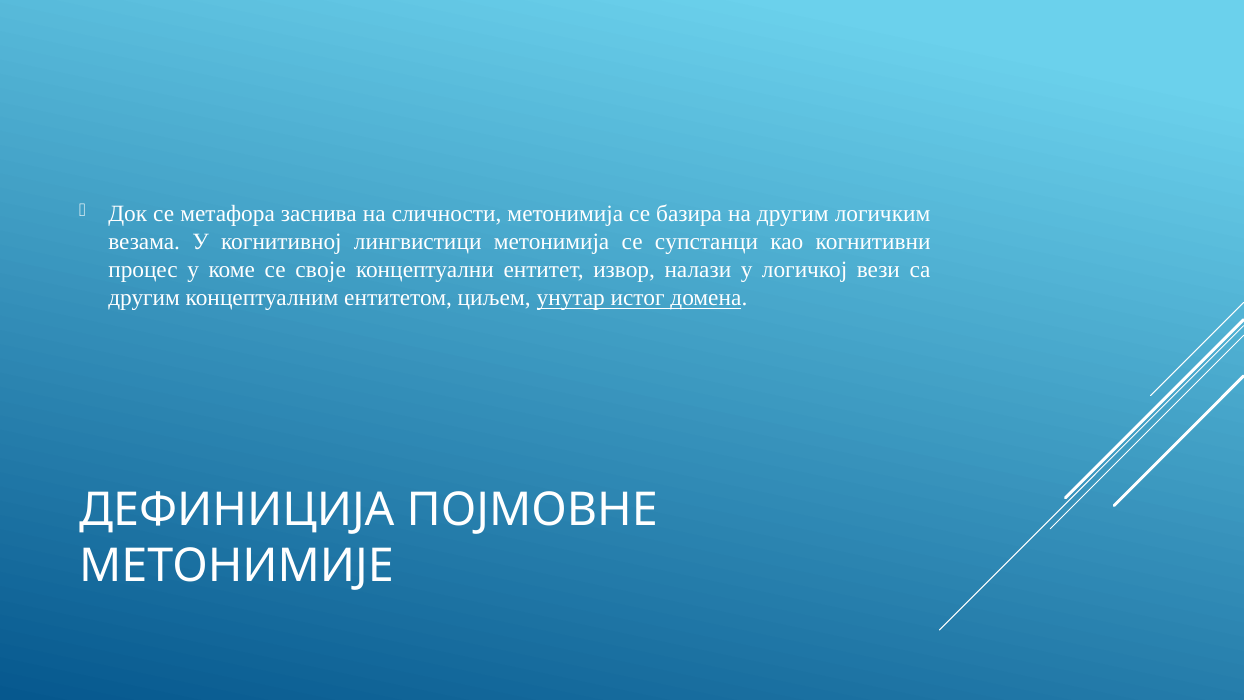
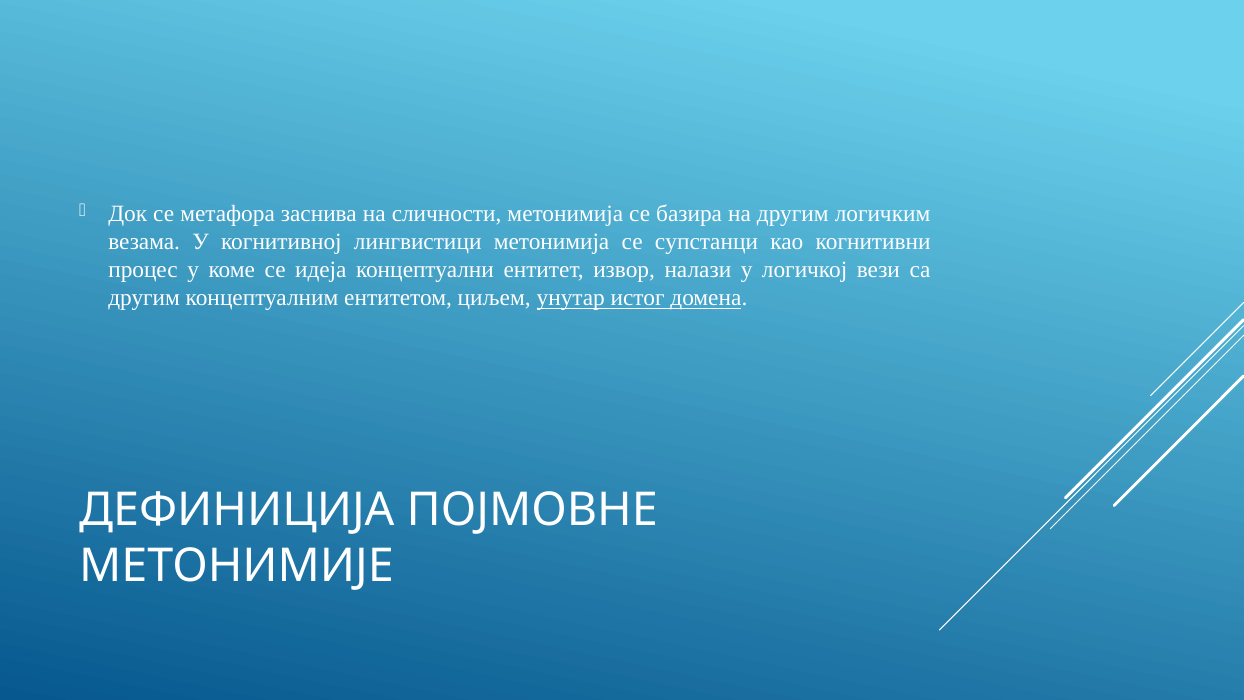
своје: своје -> идеја (321, 270)
